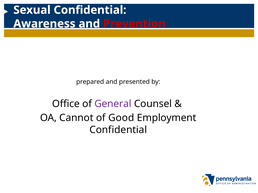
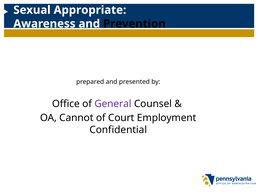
Sexual Confidential: Confidential -> Appropriate (90, 10)
Prevention colour: red -> black (134, 24)
Good: Good -> Court (121, 118)
